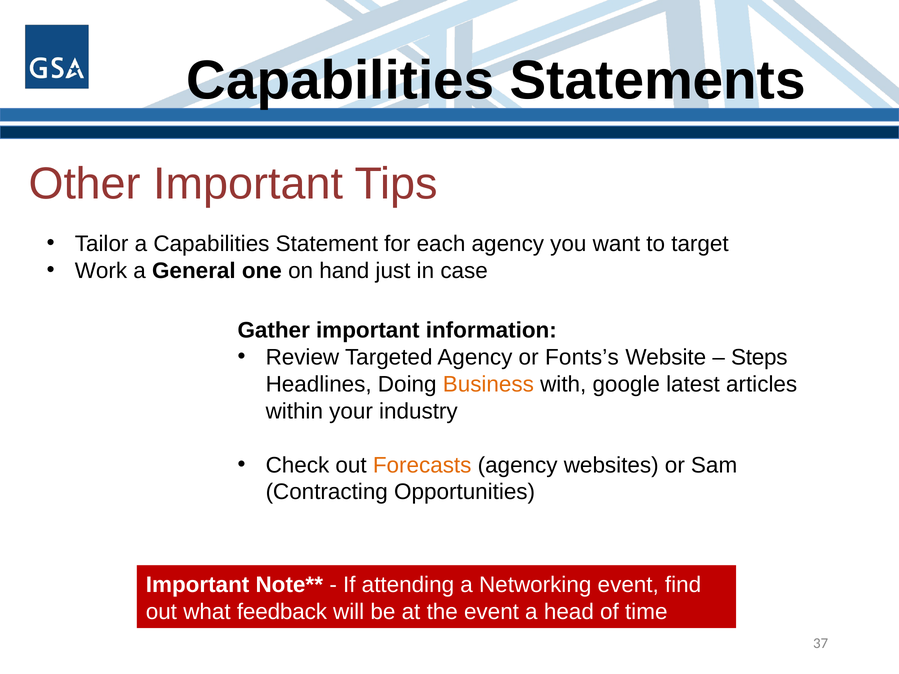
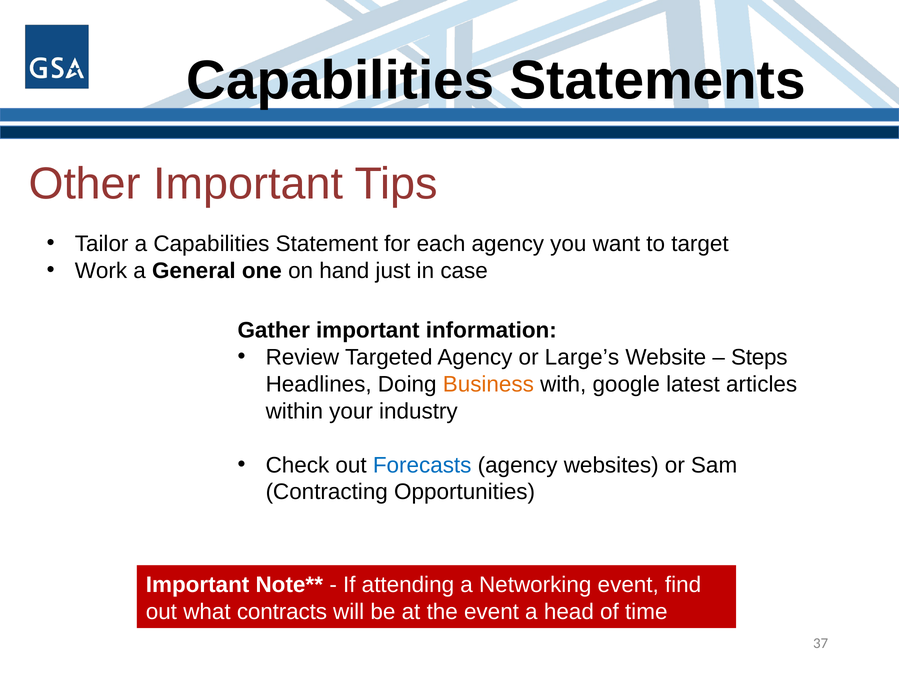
Fonts’s: Fonts’s -> Large’s (582, 357)
Forecasts colour: orange -> blue (422, 465)
feedback: feedback -> contracts (282, 612)
